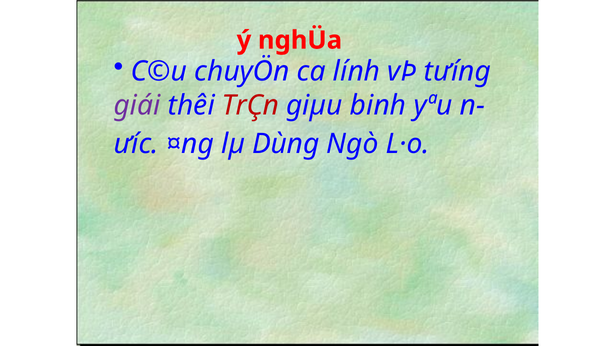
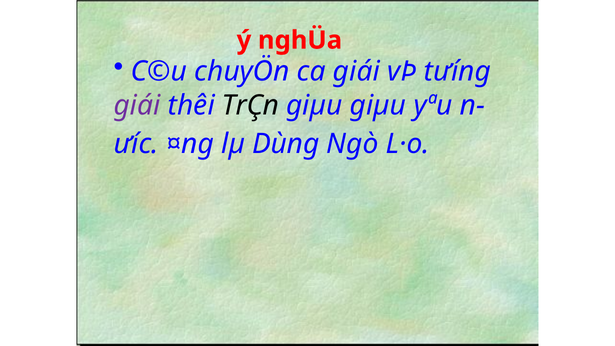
ca lính: lính -> giái (357, 72)
TrÇn colour: red -> black (251, 105)
giµu binh: binh -> giµu (378, 105)
